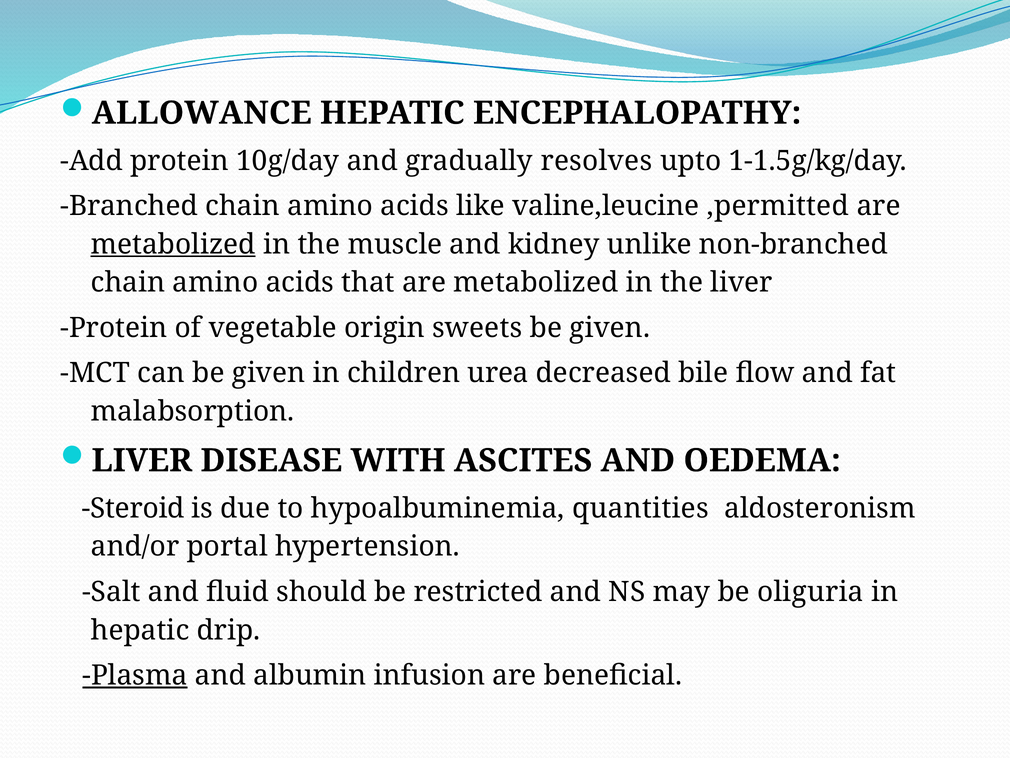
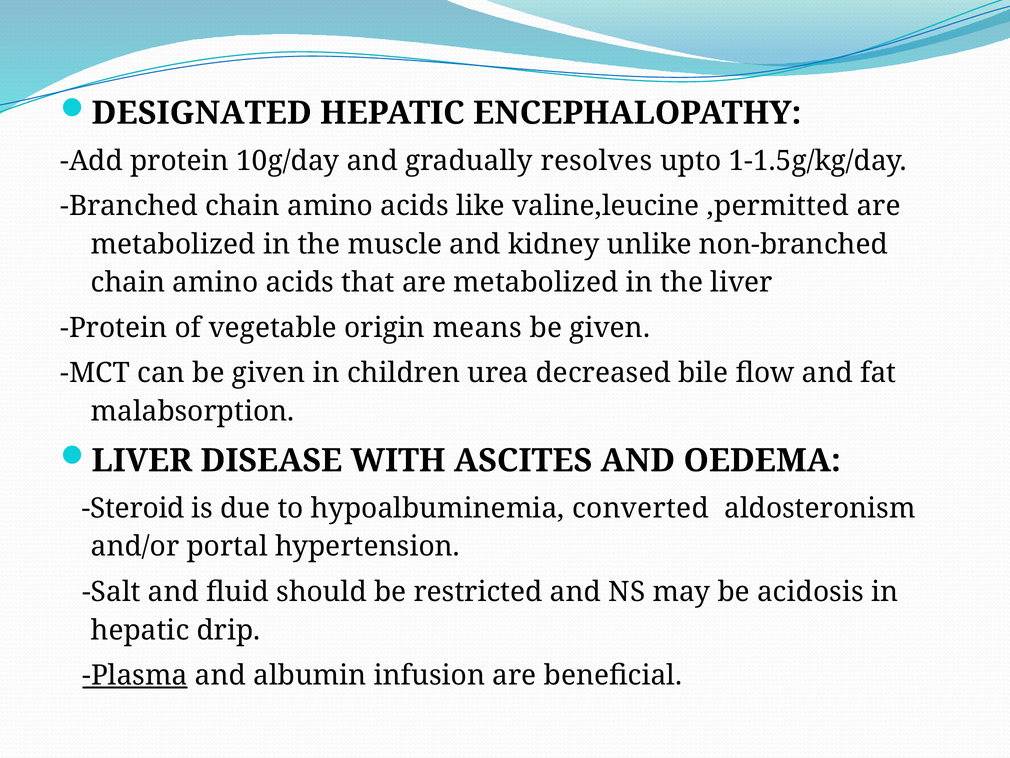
ALLOWANCE: ALLOWANCE -> DESIGNATED (202, 113)
metabolized underline: present -> none (173, 244)
sweets: sweets -> means (477, 328)
quantities: quantities -> converted (641, 508)
oliguria: oliguria -> acidosis (810, 591)
